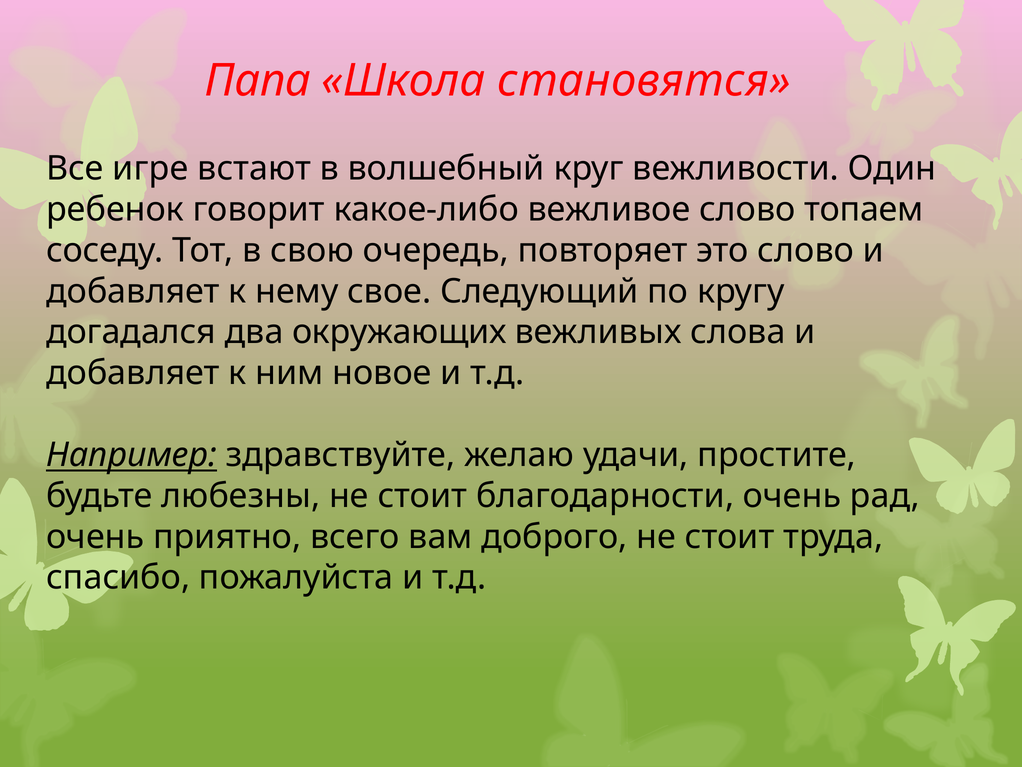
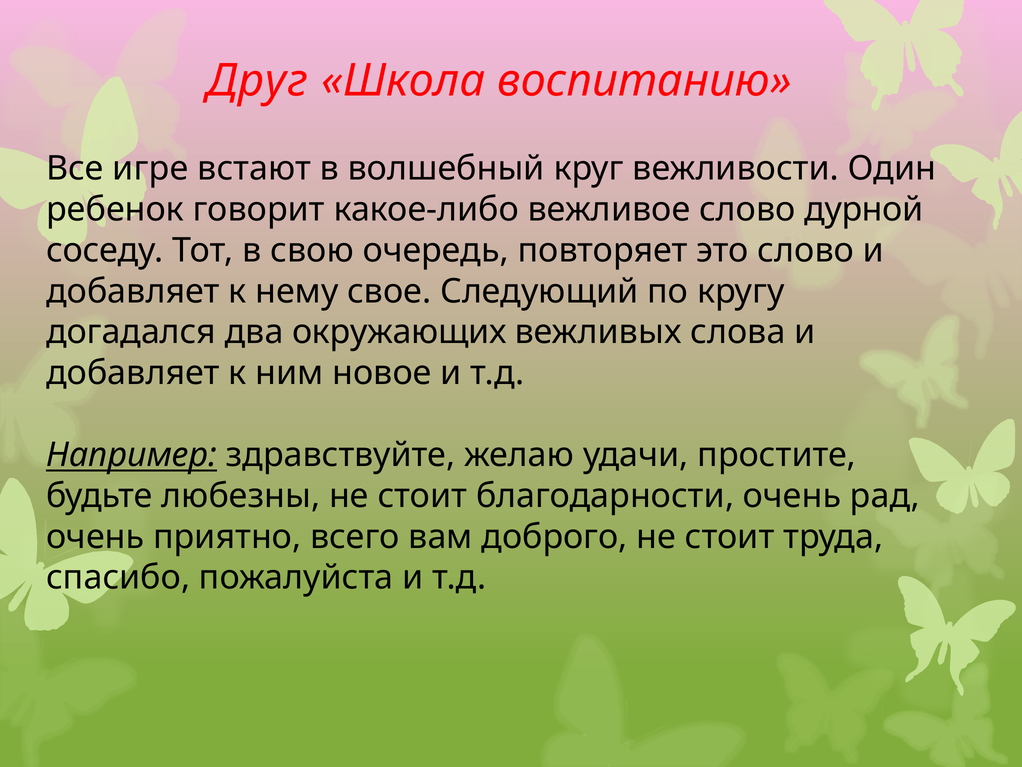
Папа: Папа -> Друг (258, 81)
становятся: становятся -> воспитанию (644, 81)
топаем: топаем -> дурной (864, 209)
